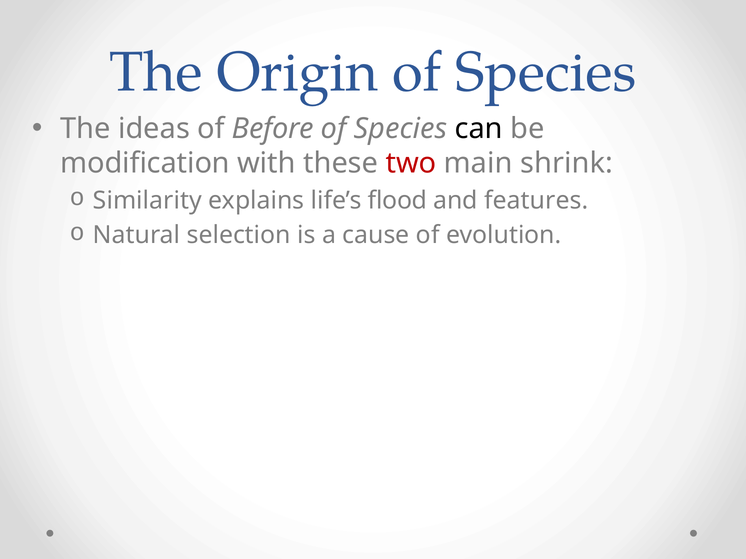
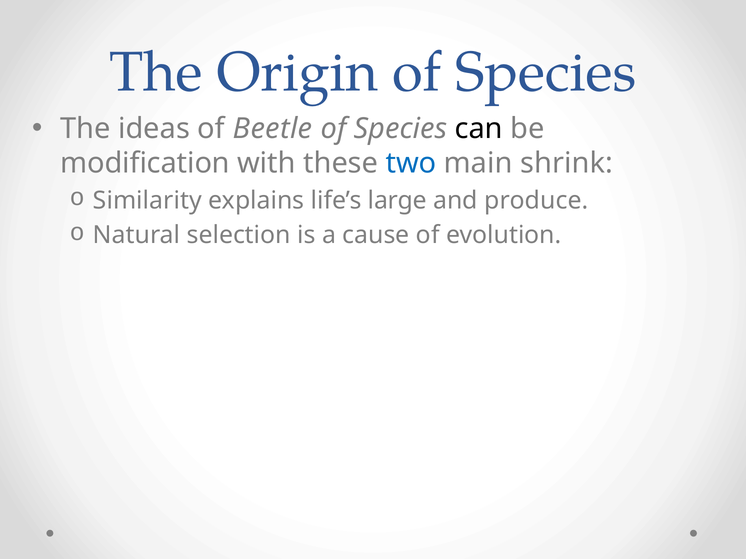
Before: Before -> Beetle (273, 129)
two colour: red -> blue (411, 164)
flood: flood -> large (397, 201)
features: features -> produce (536, 201)
